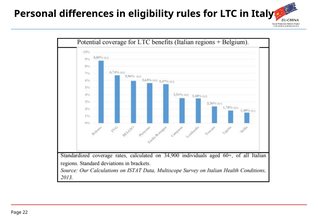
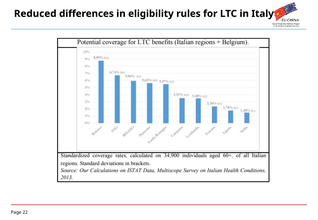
Personal: Personal -> Reduced (35, 14)
